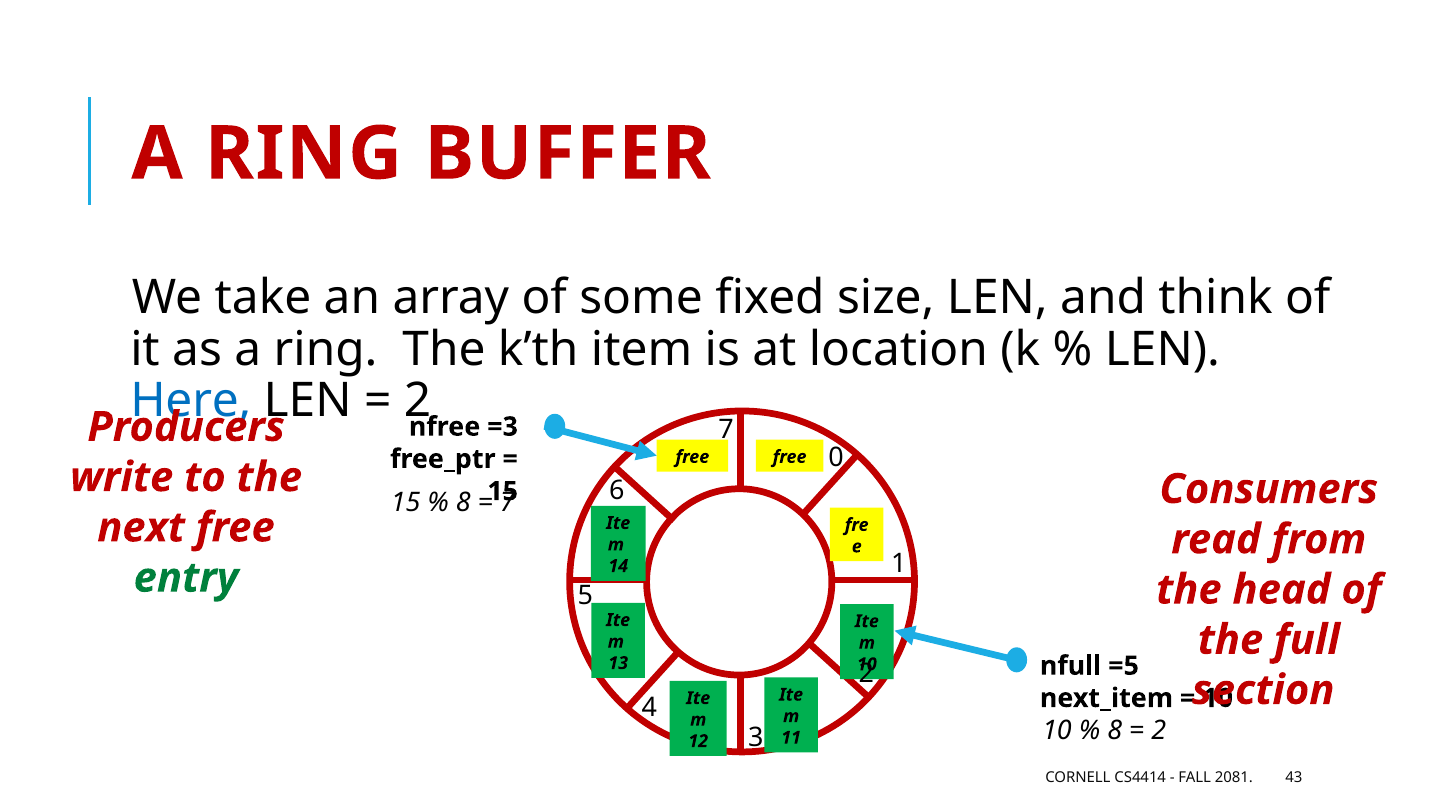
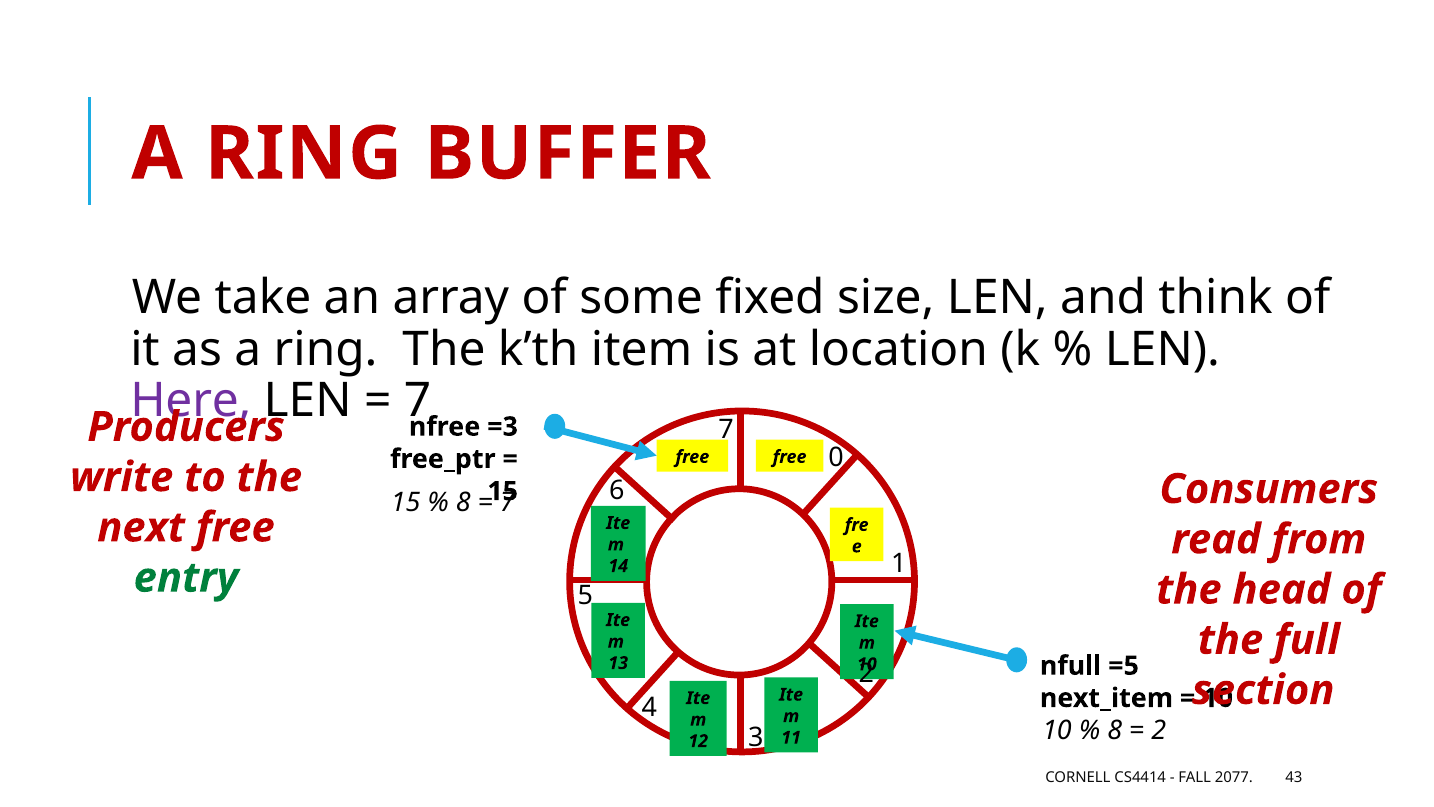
Here colour: blue -> purple (191, 401)
2: 2 -> 7 (417, 401)
2081: 2081 -> 2077 (1234, 777)
